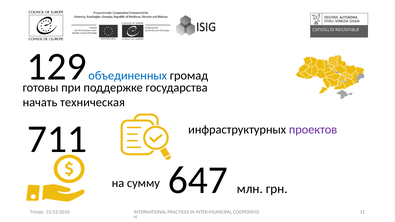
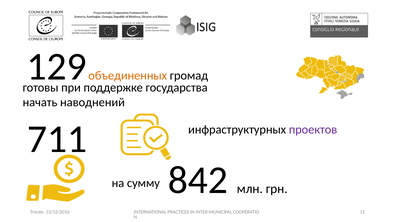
объединенных colour: blue -> orange (128, 76)
техническая: техническая -> наводнений (93, 103)
647: 647 -> 842 (198, 180)
